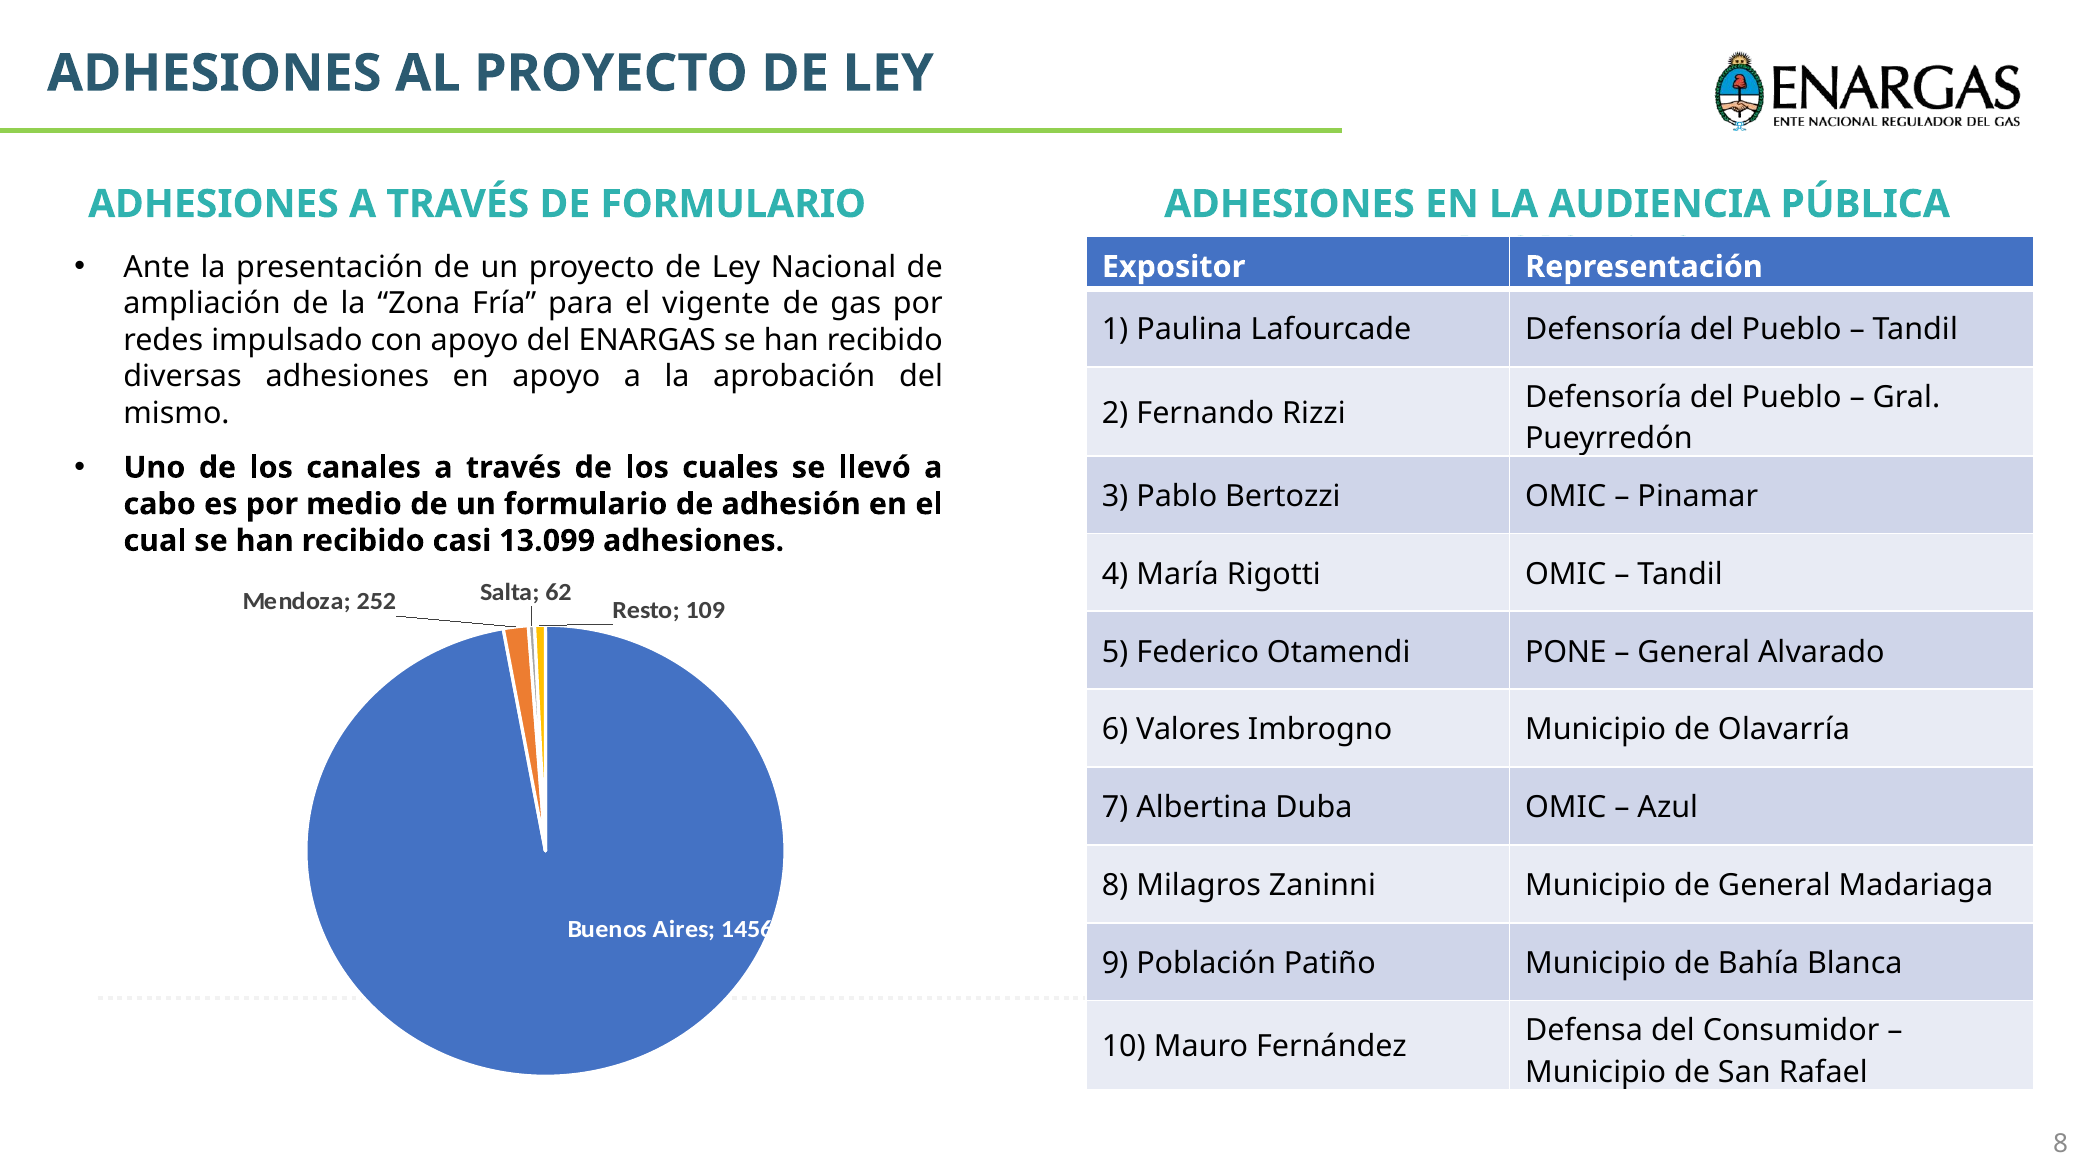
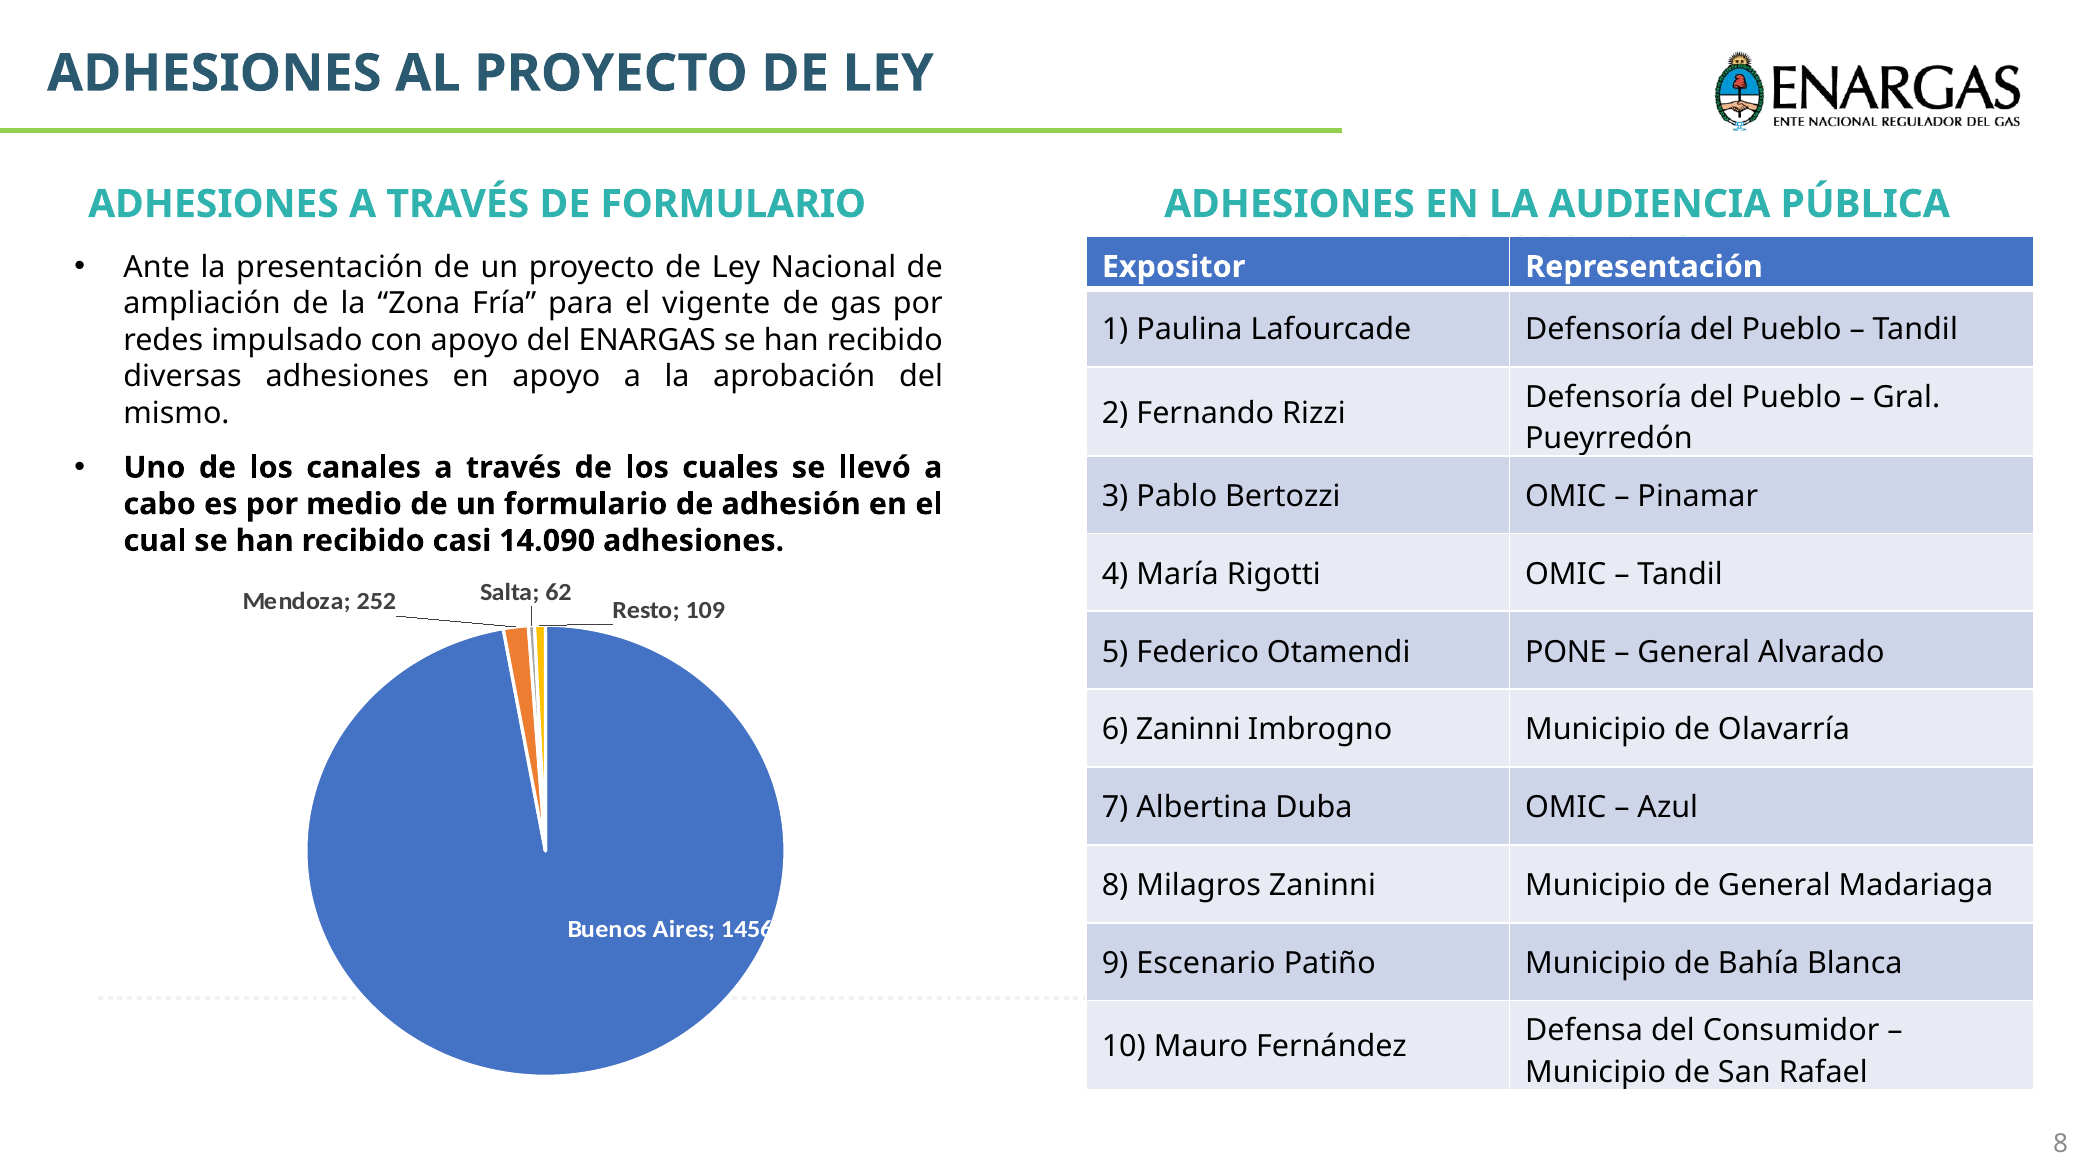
13.099: 13.099 -> 14.090 (547, 541)
6 Valores: Valores -> Zaninni (1188, 730)
Población: Población -> Escenario (1206, 964)
